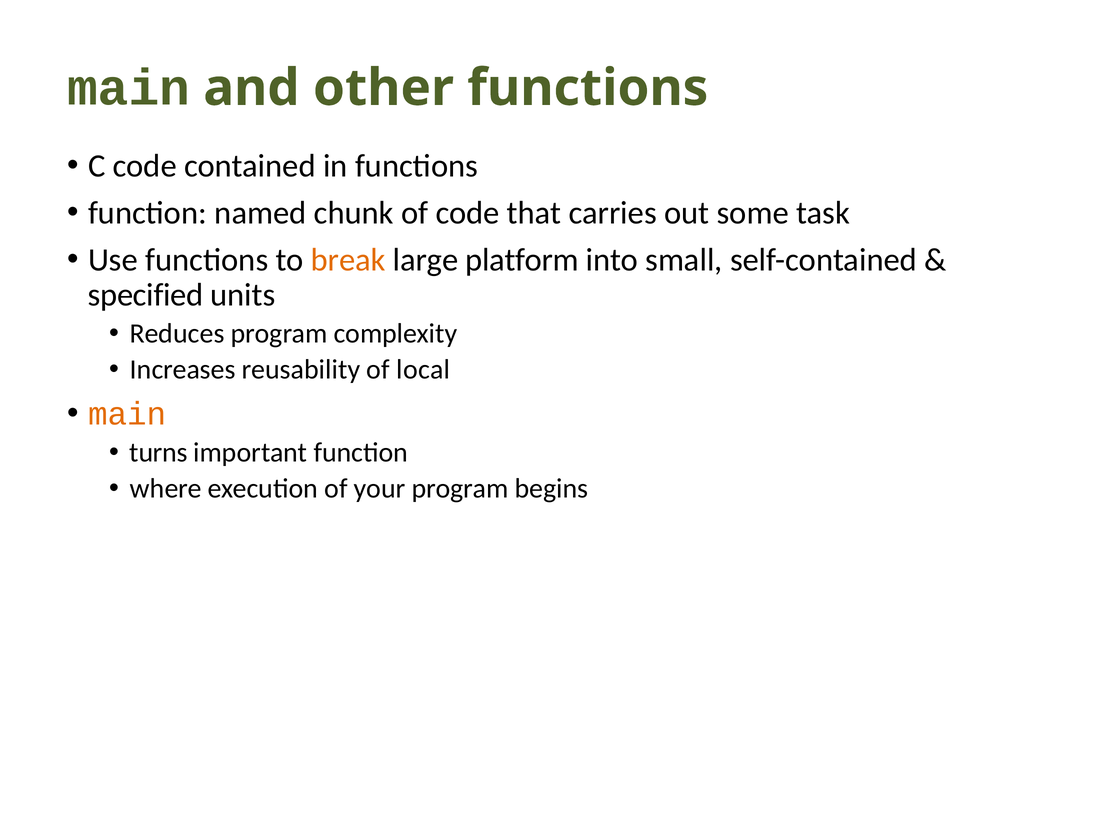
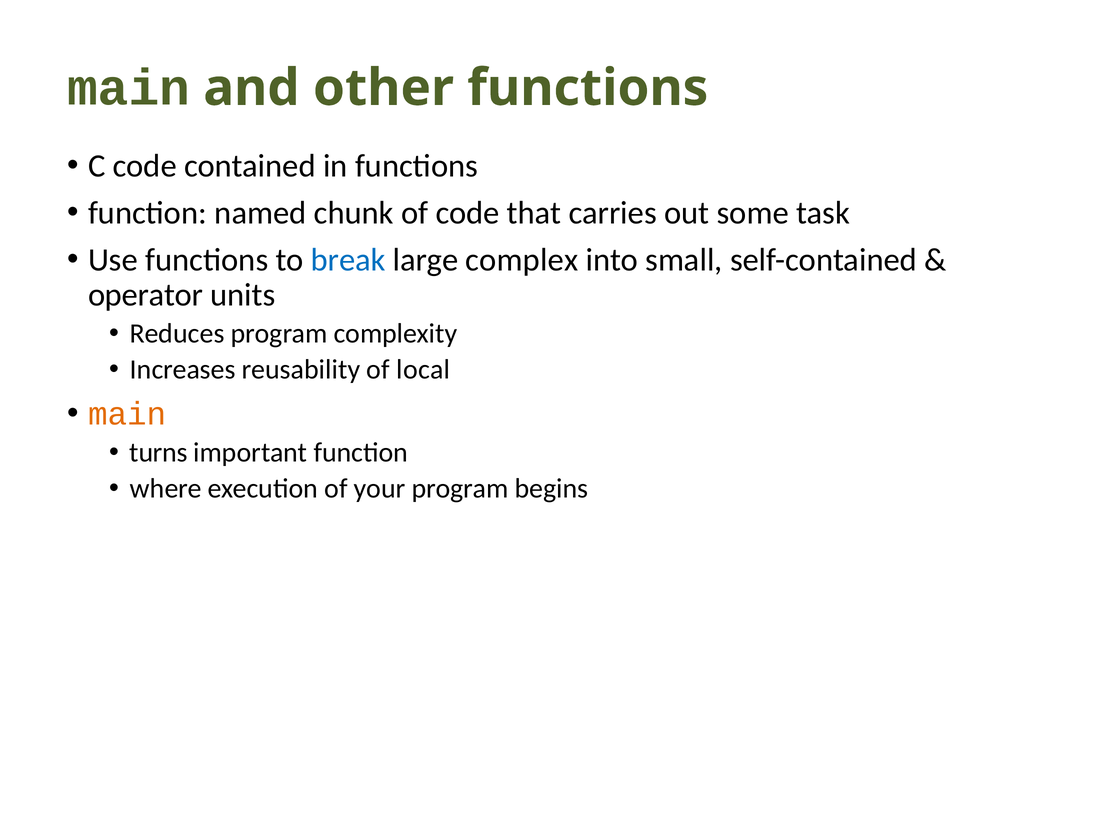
break colour: orange -> blue (348, 260)
platform: platform -> complex (522, 260)
specified: specified -> operator (146, 295)
